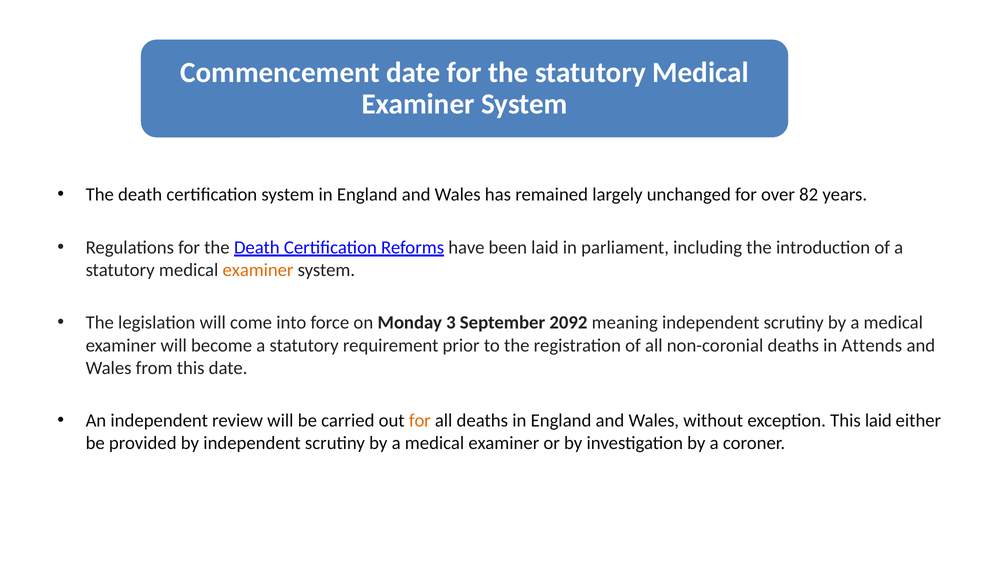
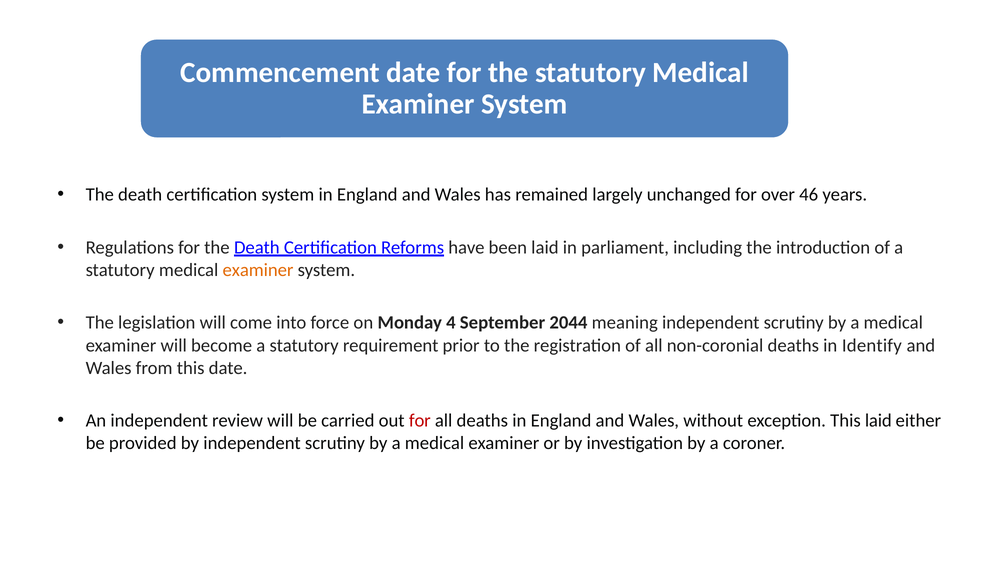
82: 82 -> 46 (809, 195)
3: 3 -> 4 (451, 323)
2092: 2092 -> 2044 (568, 323)
Attends: Attends -> Identify (872, 345)
for colour: orange -> red (420, 420)
